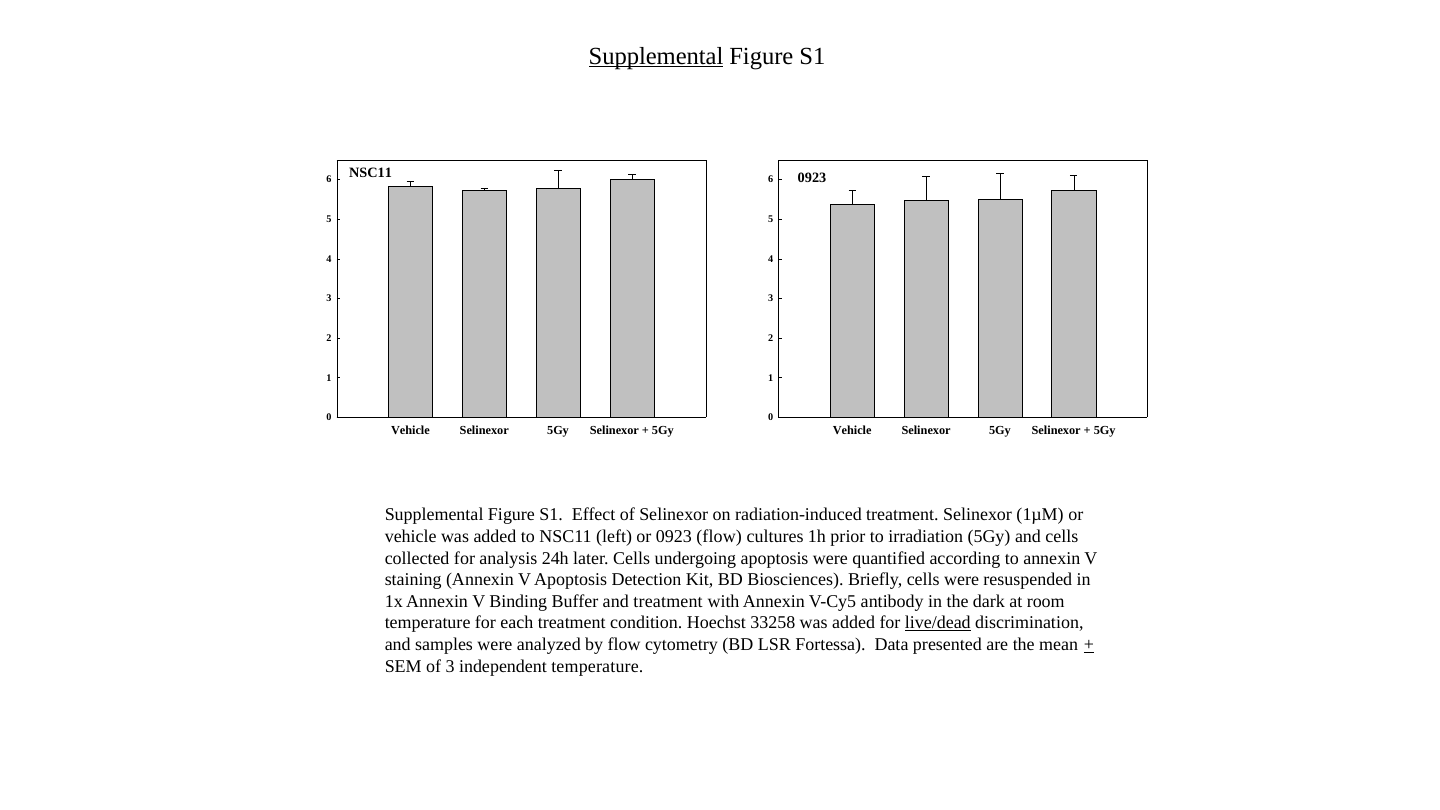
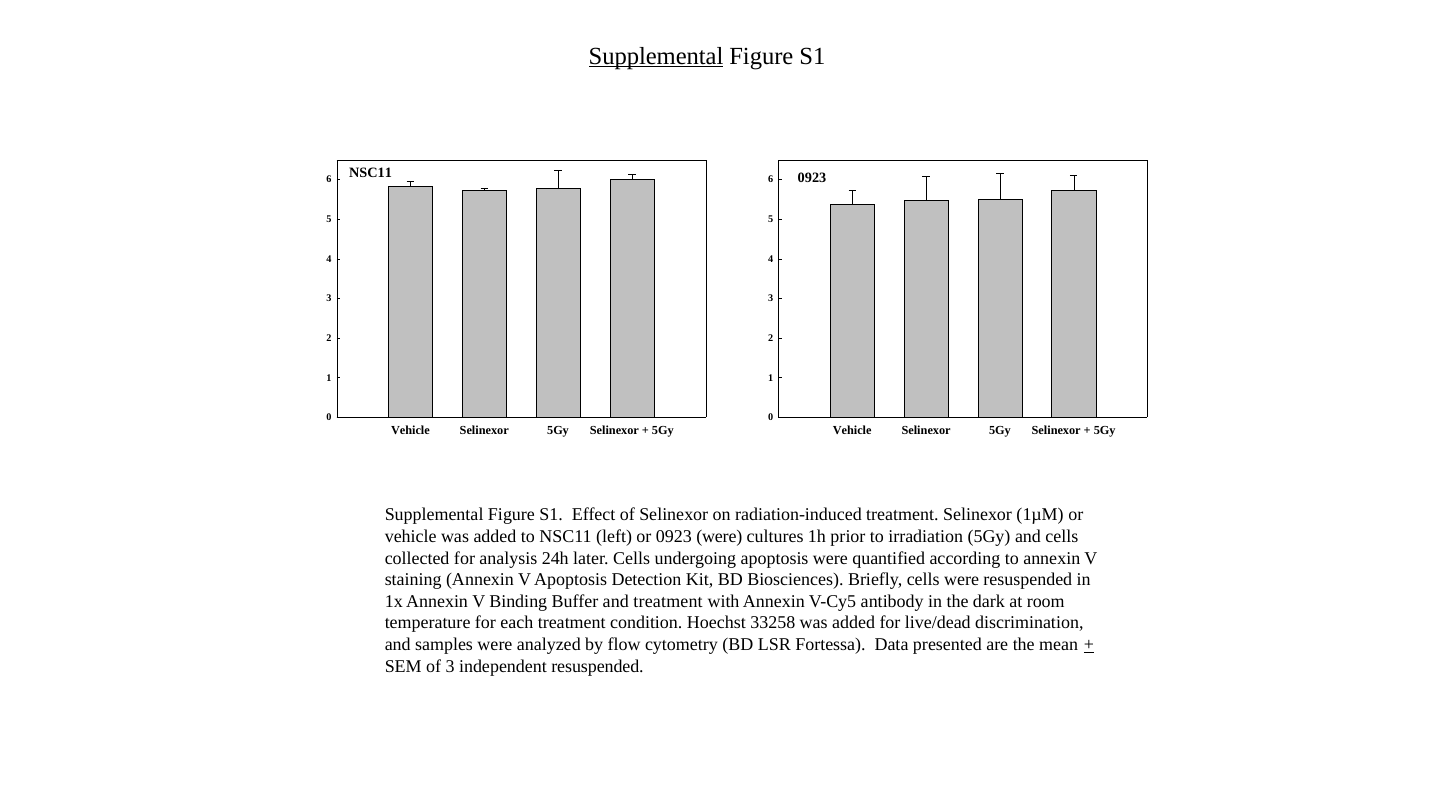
0923 flow: flow -> were (719, 537)
live/dead underline: present -> none (938, 623)
independent temperature: temperature -> resuspended (598, 666)
